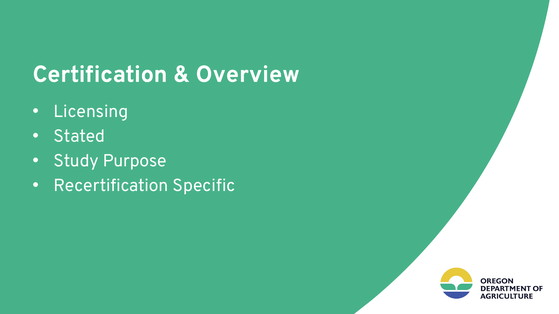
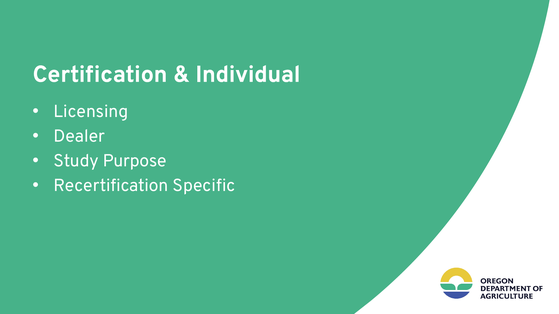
Overview: Overview -> Individual (248, 74)
Stated: Stated -> Dealer (79, 136)
